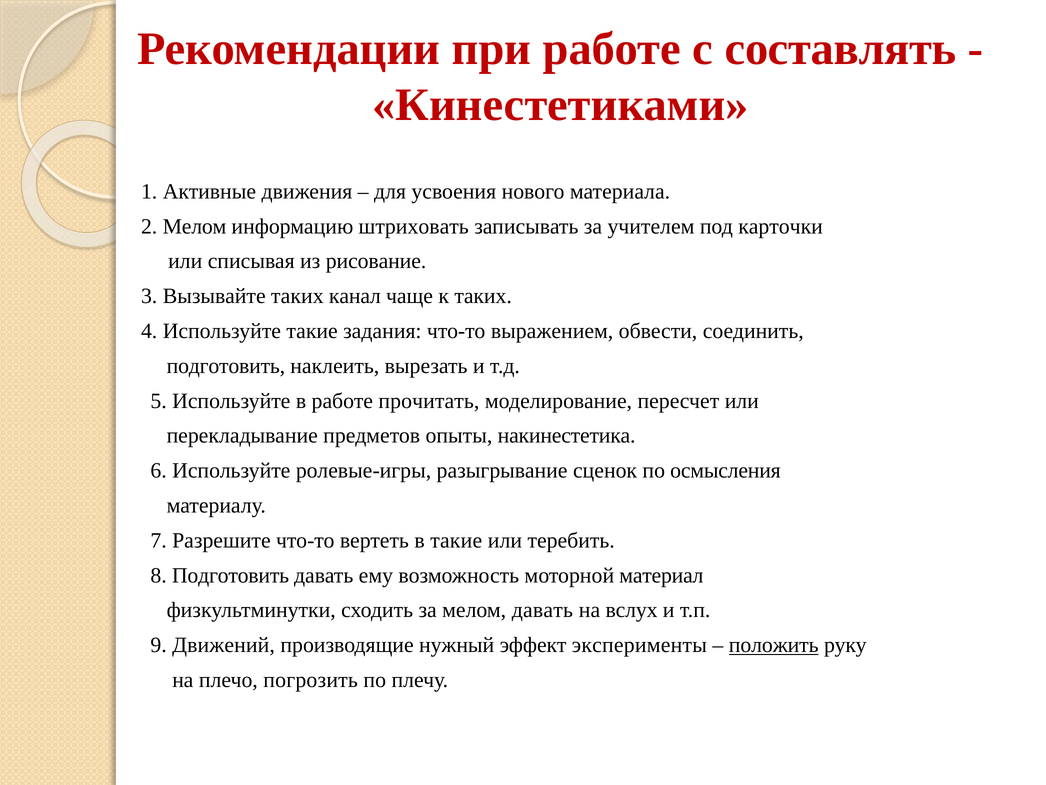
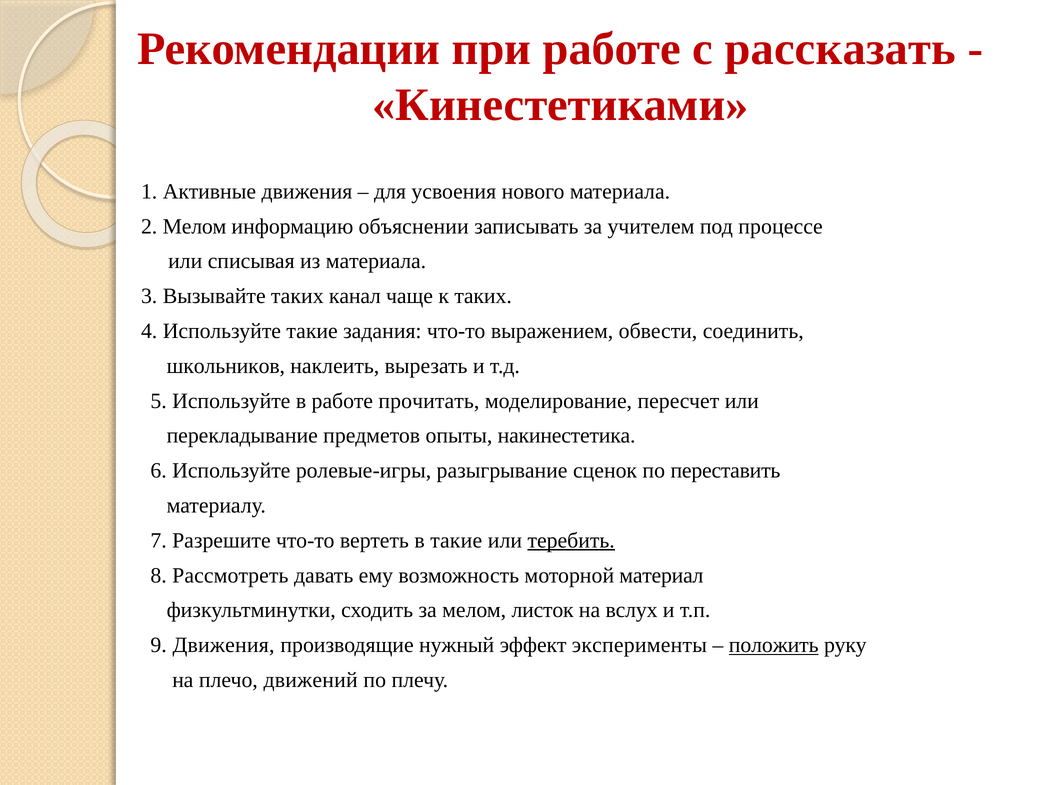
составлять: составлять -> рассказать (840, 49)
штриховать: штриховать -> объяснении (414, 226)
карточки: карточки -> процессе (781, 226)
из рисование: рисование -> материала (376, 261)
подготовить: подготовить -> школьников (226, 366)
осмысления: осмысления -> переставить (725, 470)
теребить underline: none -> present (571, 540)
8 Подготовить: Подготовить -> Рассмотреть (230, 575)
мелом давать: давать -> листок (543, 610)
9 Движений: Движений -> Движения (224, 645)
погрозить: погрозить -> движений (311, 680)
